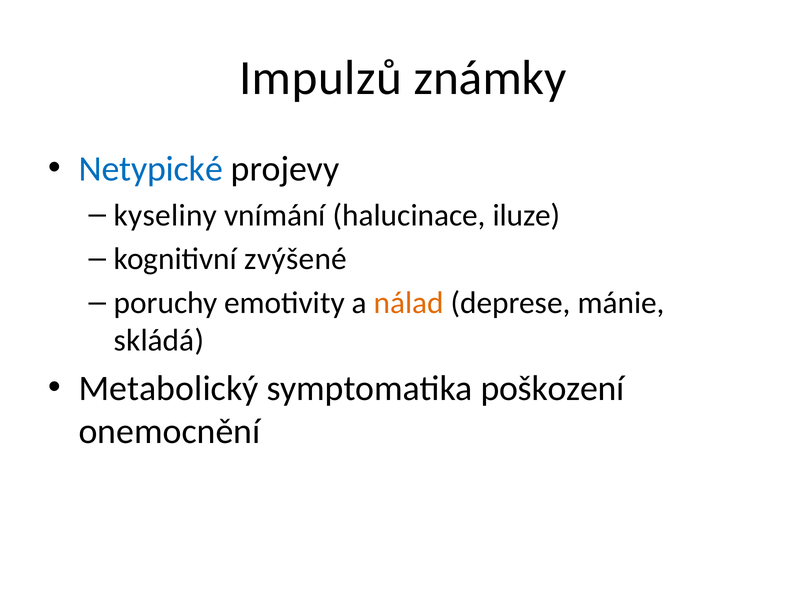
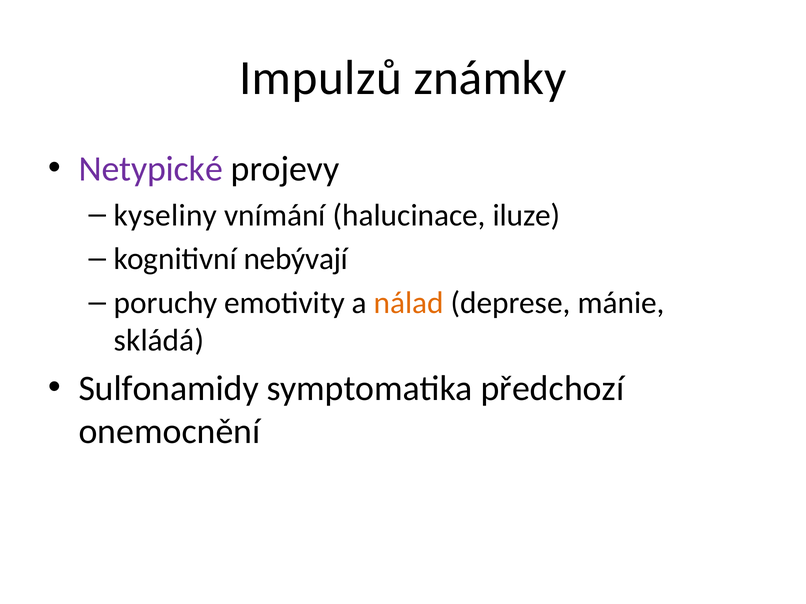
Netypické colour: blue -> purple (151, 169)
zvýšené: zvýšené -> nebývají (296, 259)
Metabolický: Metabolický -> Sulfonamidy (169, 389)
poškození: poškození -> předchozí (552, 389)
